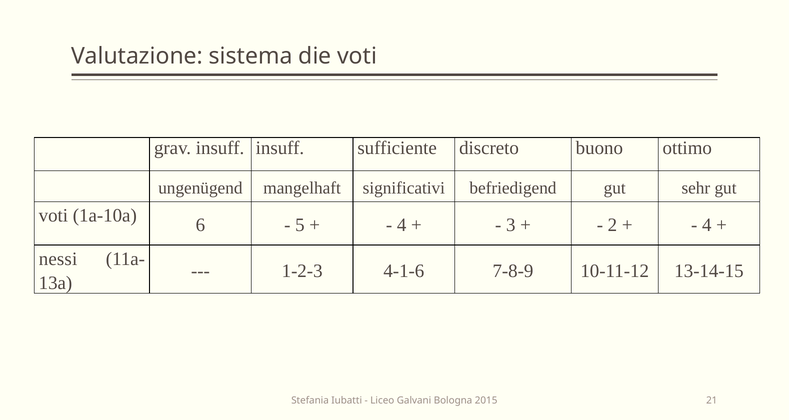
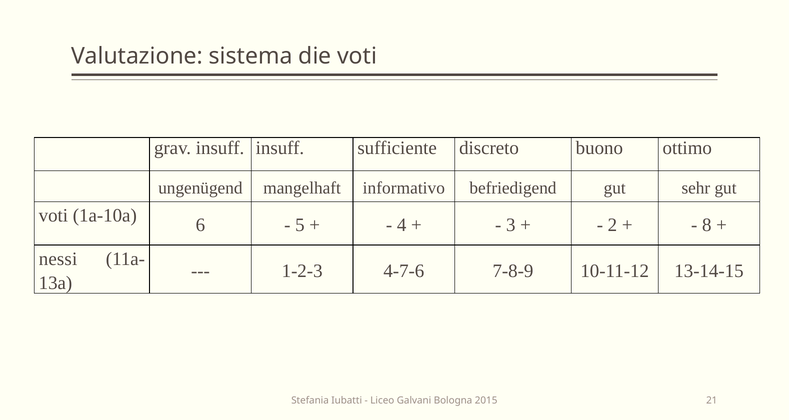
significativi: significativi -> informativo (404, 188)
4: 4 -> 8 (707, 225)
4-1-6: 4-1-6 -> 4-7-6 (404, 270)
